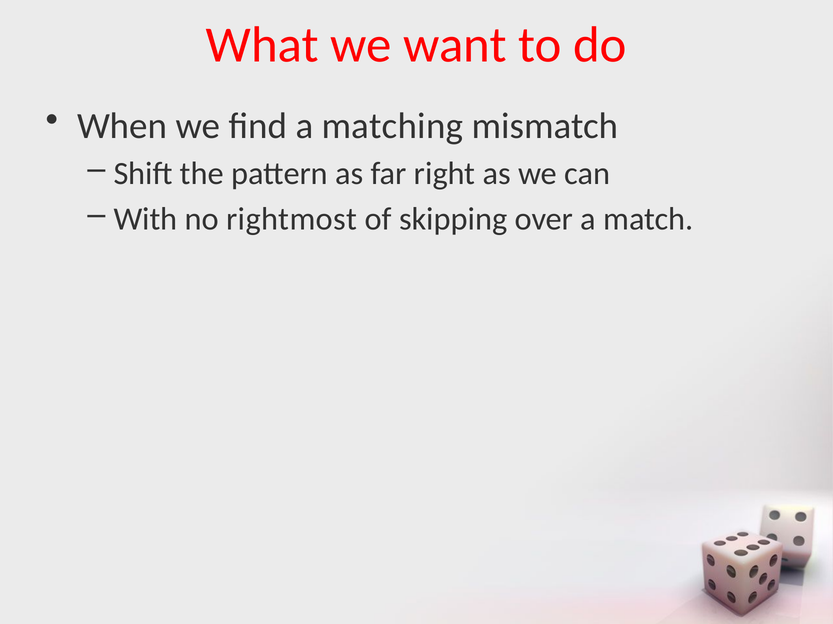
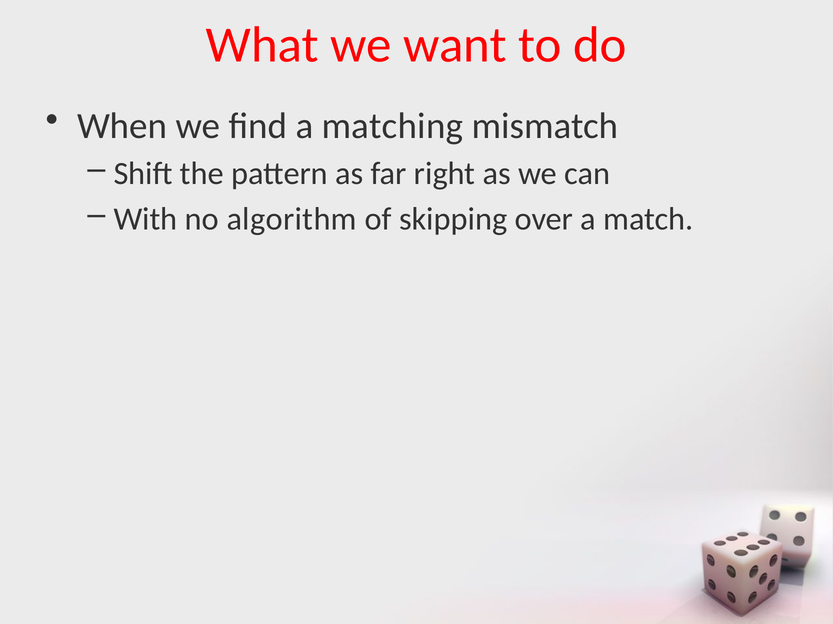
rightmost: rightmost -> algorithm (292, 219)
